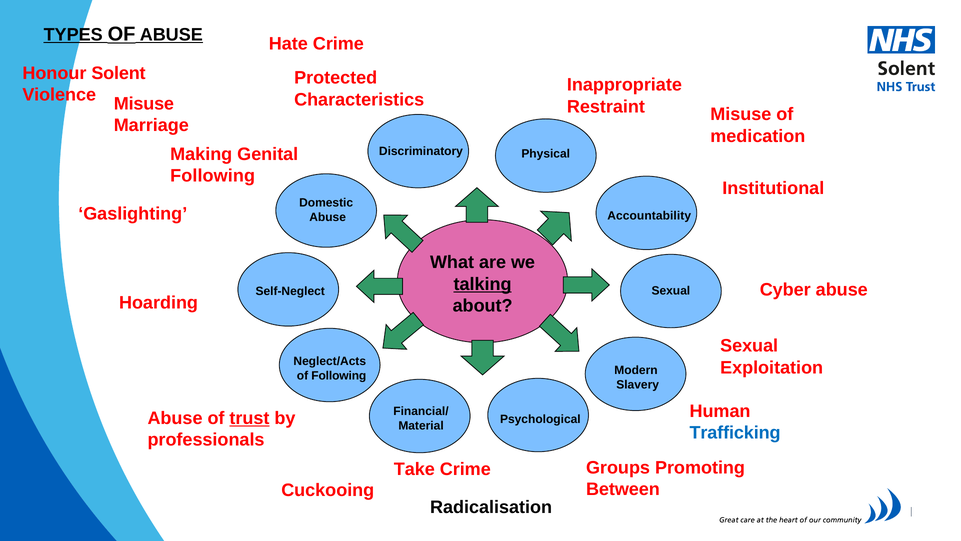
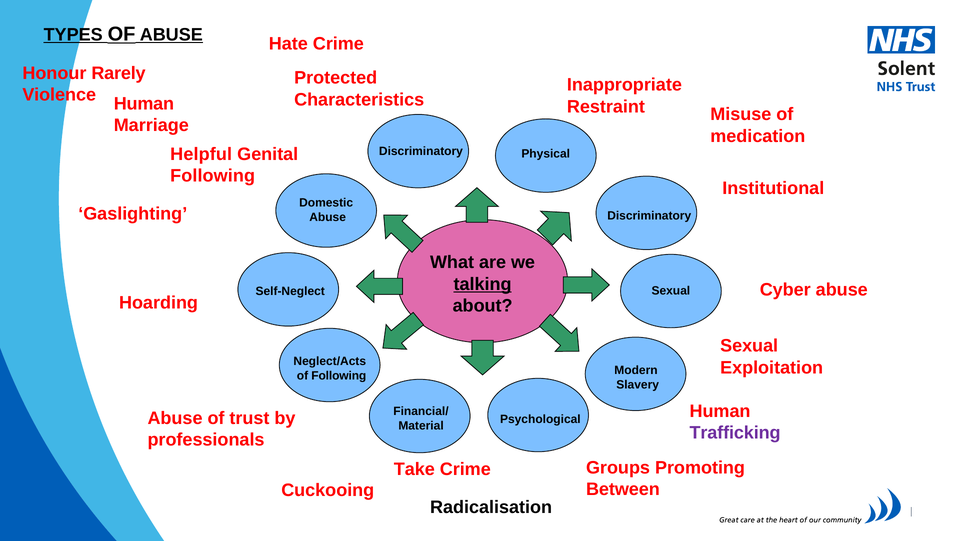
Solent: Solent -> Rarely (118, 73)
Misuse: Misuse -> Human (144, 104)
Making: Making -> Helpful (201, 154)
Abuse Accountability: Accountability -> Discriminatory (649, 216)
trust underline: present -> none (249, 418)
Trafficking colour: blue -> purple (735, 433)
